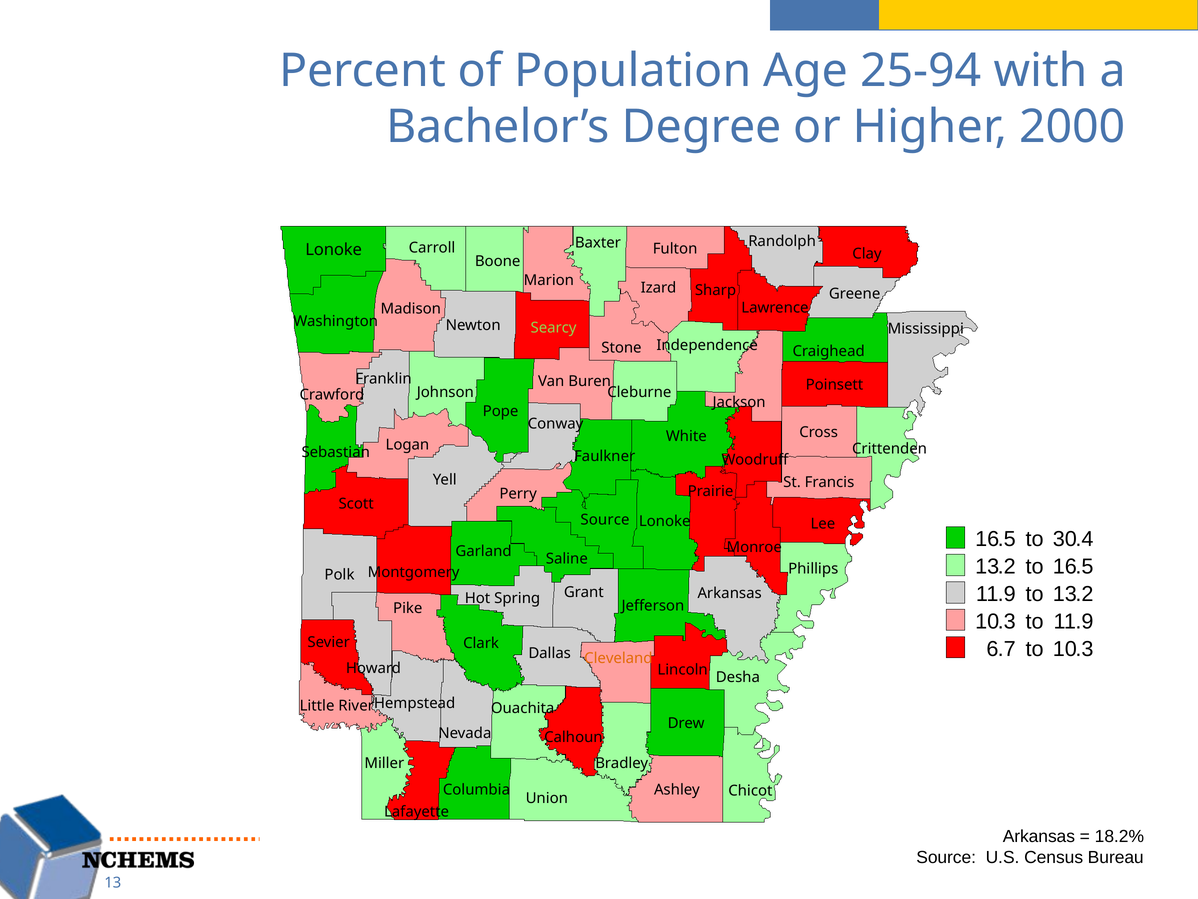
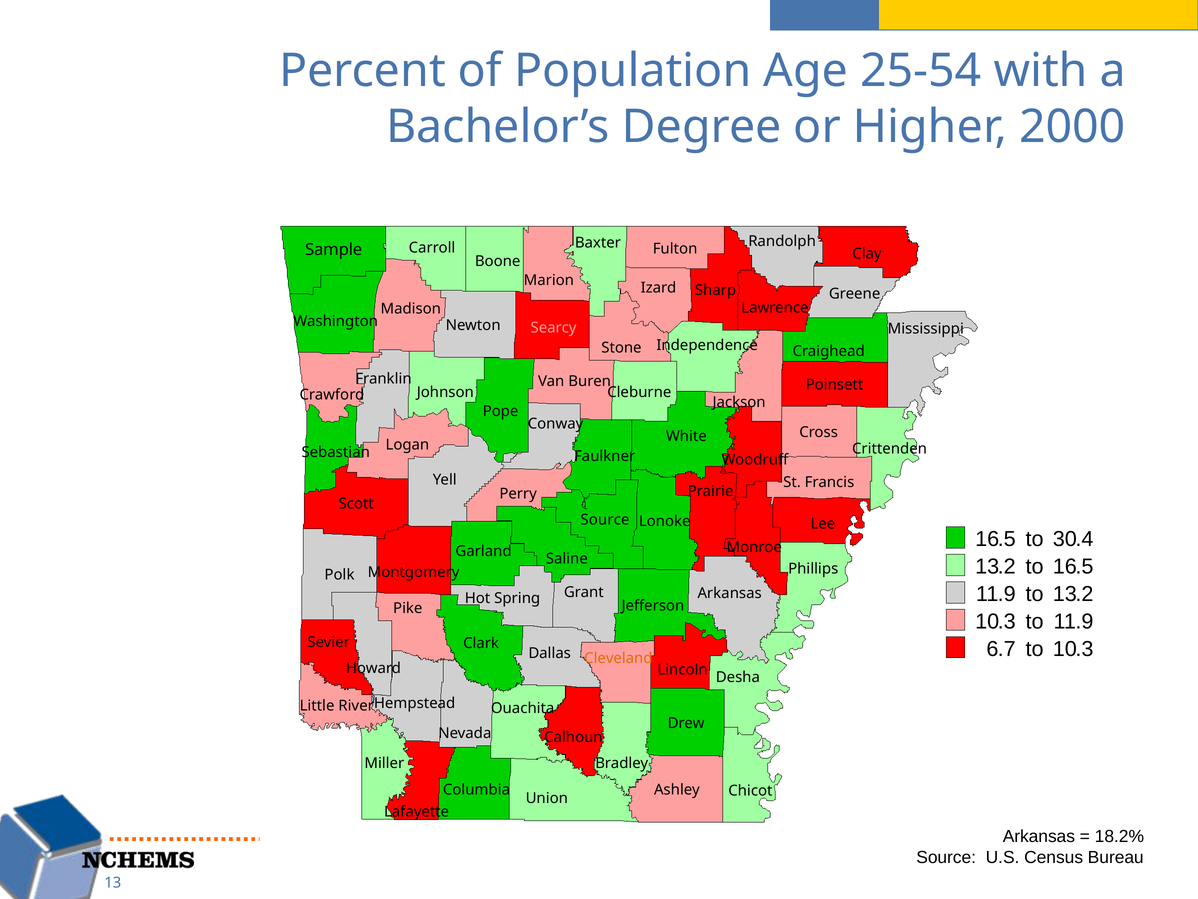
25-94: 25-94 -> 25-54 (921, 71)
Lonoke: Lonoke -> Sample (334, 250)
Searcy colour: light green -> pink (554, 327)
